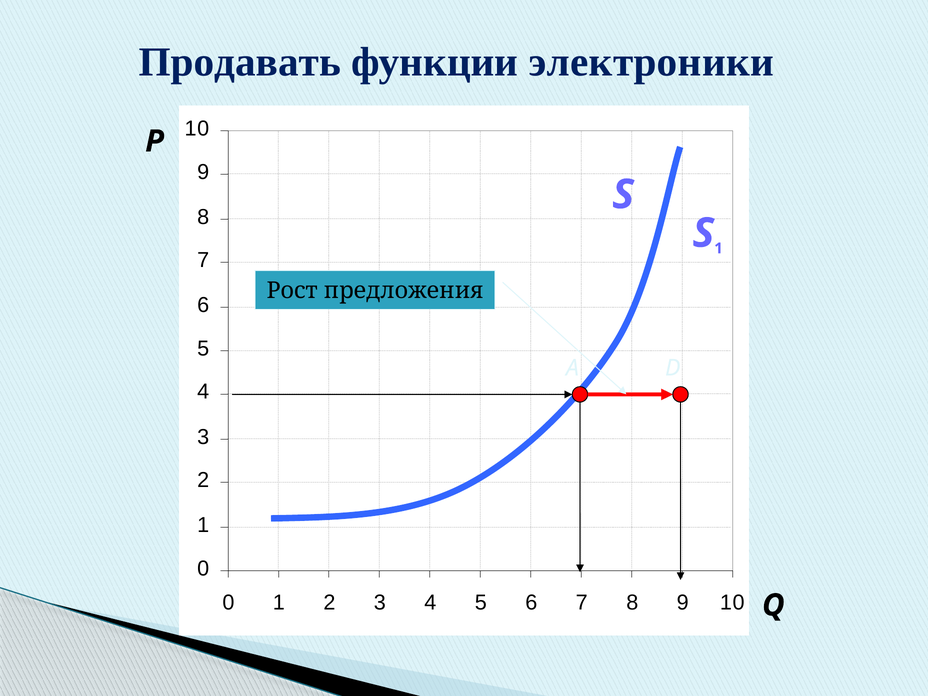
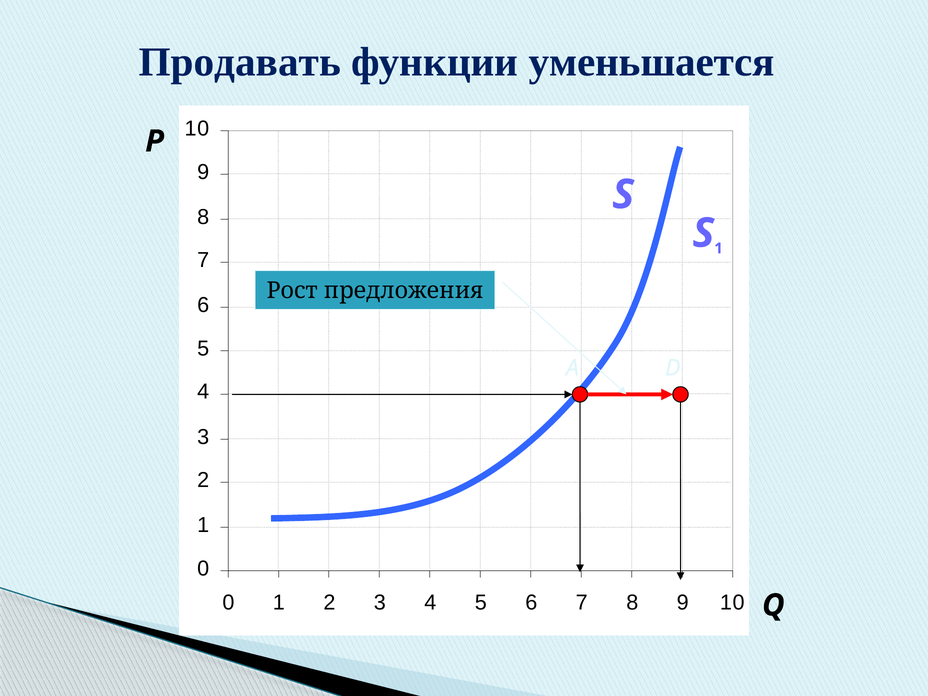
электроники: электроники -> уменьшается (652, 62)
